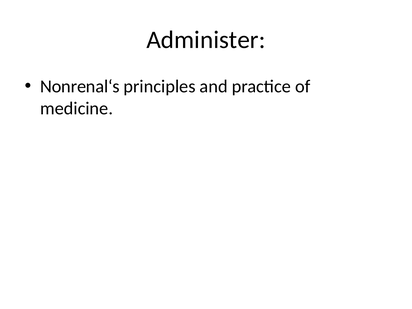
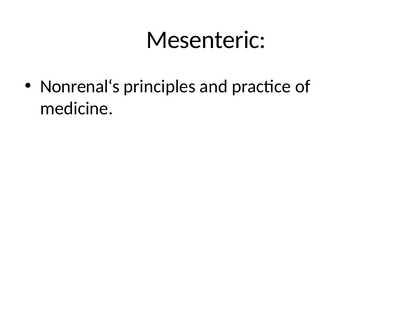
Administer: Administer -> Mesenteric (206, 40)
